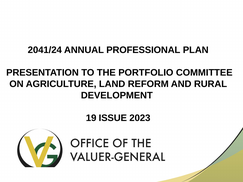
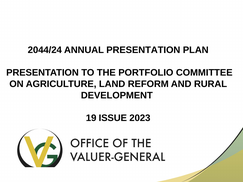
2041/24: 2041/24 -> 2044/24 (45, 50)
ANNUAL PROFESSIONAL: PROFESSIONAL -> PRESENTATION (143, 50)
